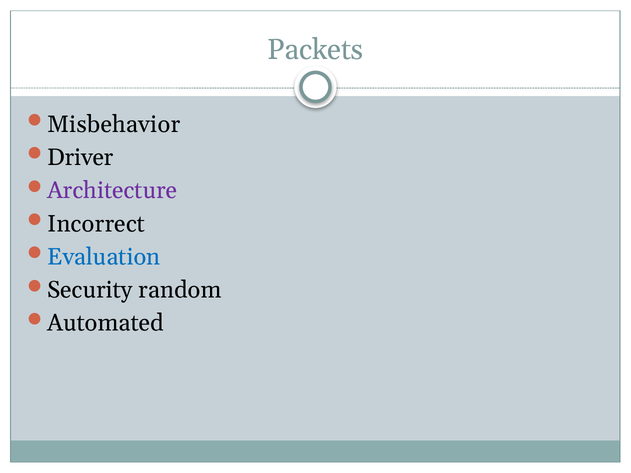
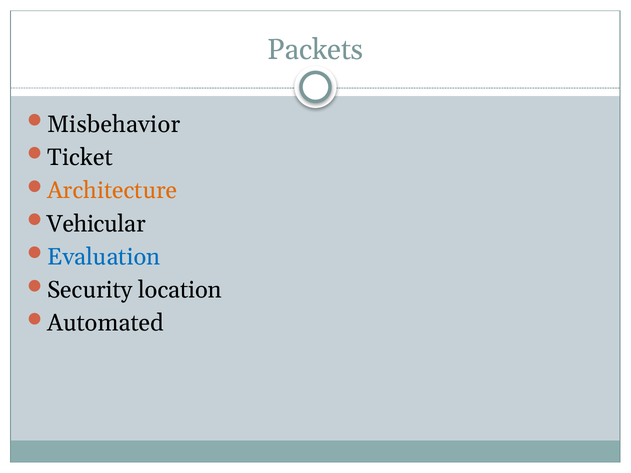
Driver: Driver -> Ticket (80, 158)
Architecture colour: purple -> orange (112, 191)
Incorrect: Incorrect -> Vehicular (96, 224)
random: random -> location (180, 290)
